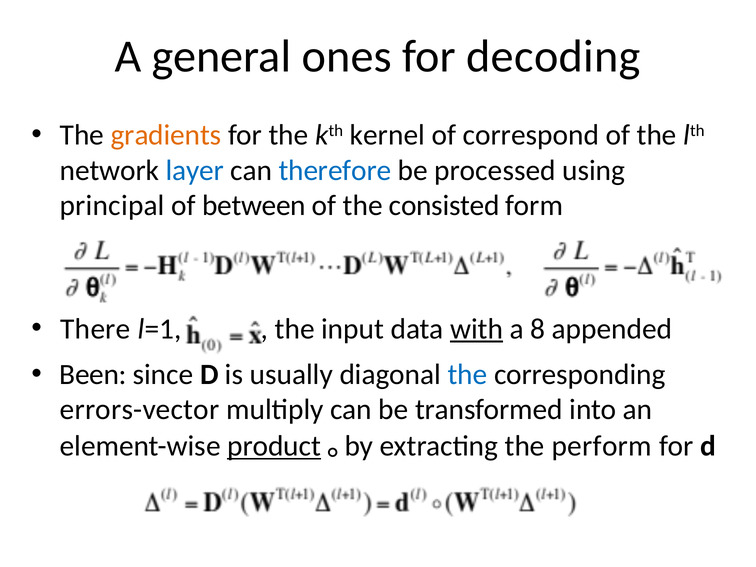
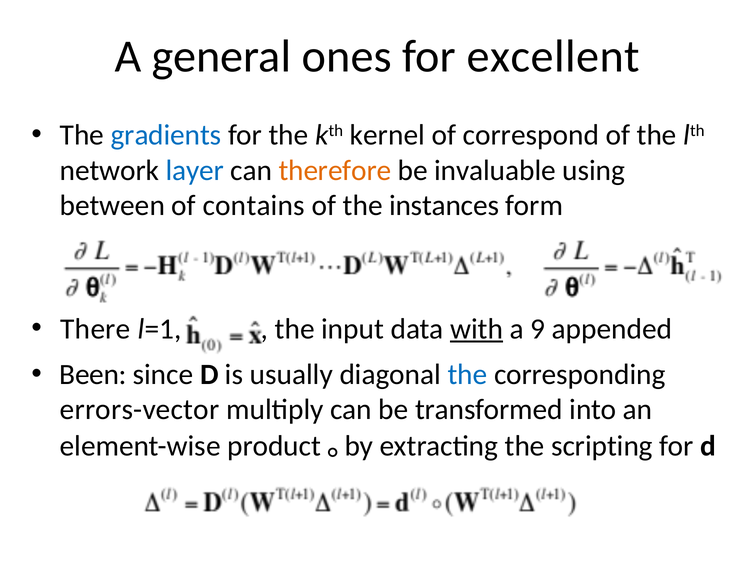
decoding: decoding -> excellent (553, 56)
gradients colour: orange -> blue (166, 135)
therefore colour: blue -> orange (335, 170)
processed: processed -> invaluable (495, 170)
principal: principal -> between (112, 206)
between: between -> contains (254, 206)
consisted: consisted -> instances (444, 206)
8: 8 -> 9 (538, 329)
product underline: present -> none (274, 446)
perform: perform -> scripting (602, 446)
